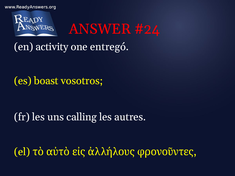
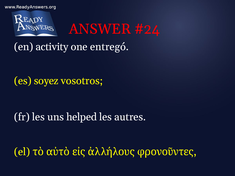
boast: boast -> soyez (46, 81)
calling: calling -> helped (82, 117)
